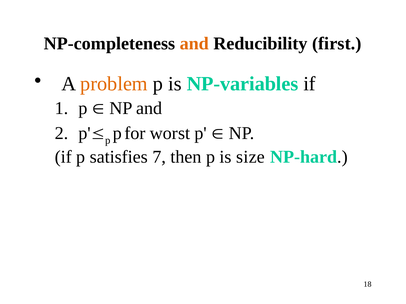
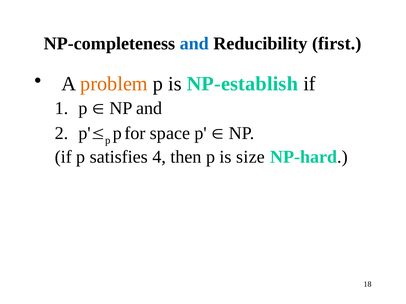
and colour: orange -> blue (194, 44)
NP-variables: NP-variables -> NP-establish (242, 84)
worst: worst -> space (170, 134)
7: 7 -> 4 (159, 157)
